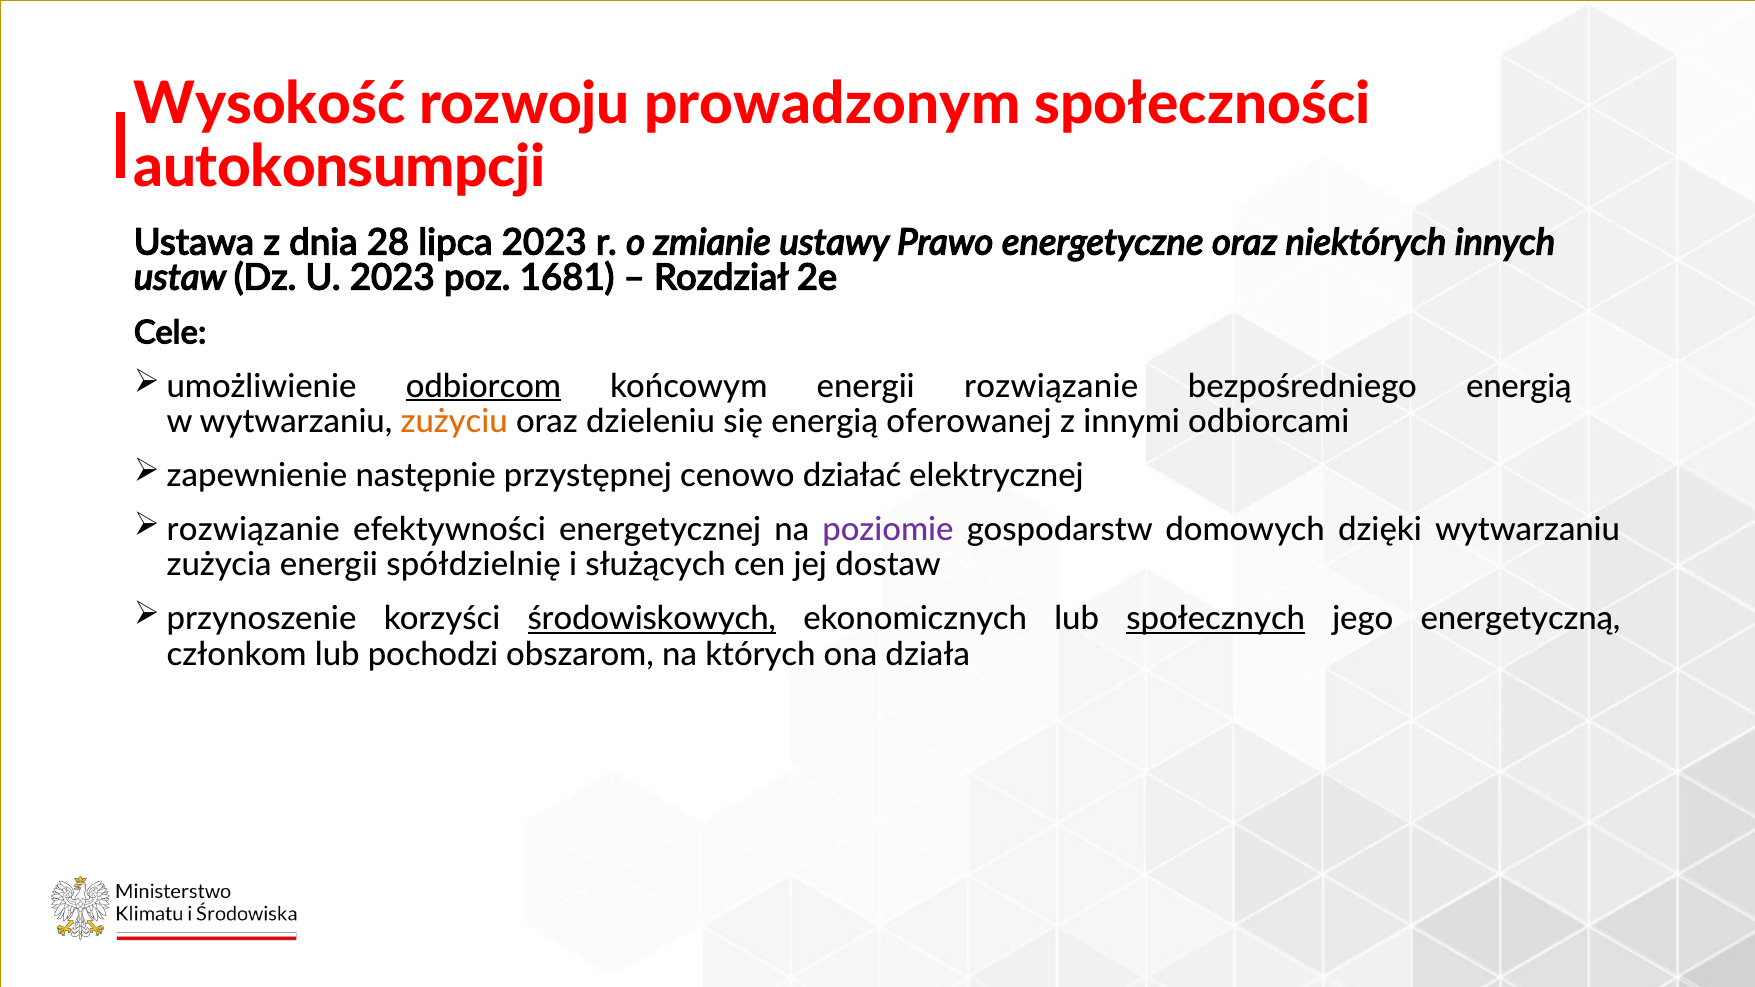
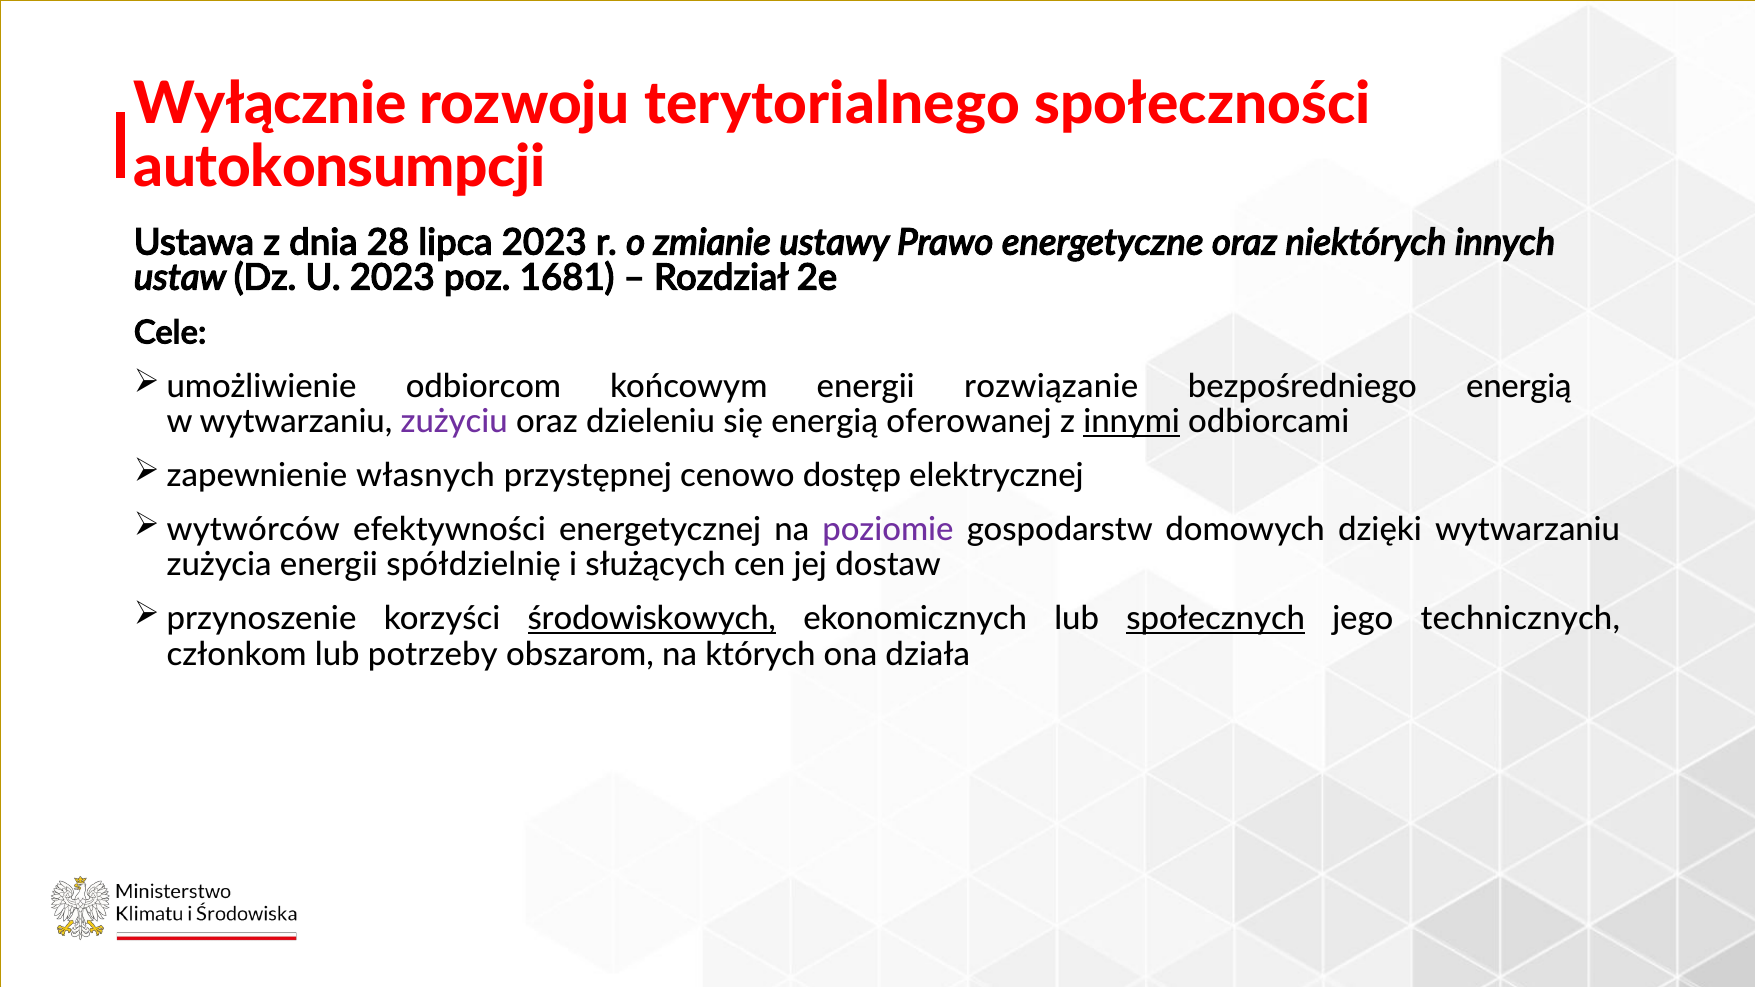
Wysokość: Wysokość -> Wyłącznie (270, 104)
prowadzonym: prowadzonym -> terytorialnego (832, 104)
odbiorcom underline: present -> none (483, 386)
zużyciu colour: orange -> purple (454, 422)
innymi underline: none -> present (1132, 422)
następnie: następnie -> własnych (425, 476)
działać: działać -> dostęp (852, 476)
rozwiązanie: rozwiązanie -> wytwórców (253, 530)
energetyczną: energetyczną -> technicznych (1520, 619)
pochodzi: pochodzi -> potrzeby (433, 655)
